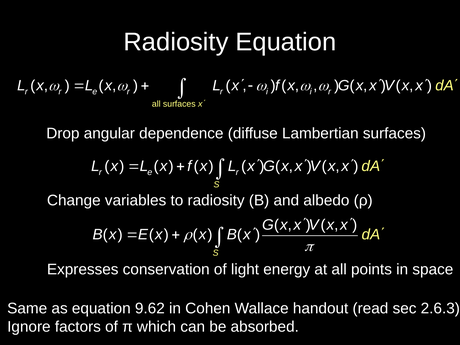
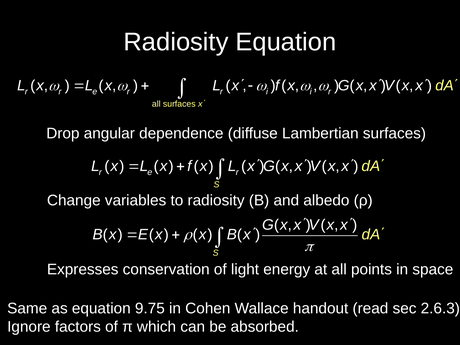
9.62: 9.62 -> 9.75 (150, 308)
